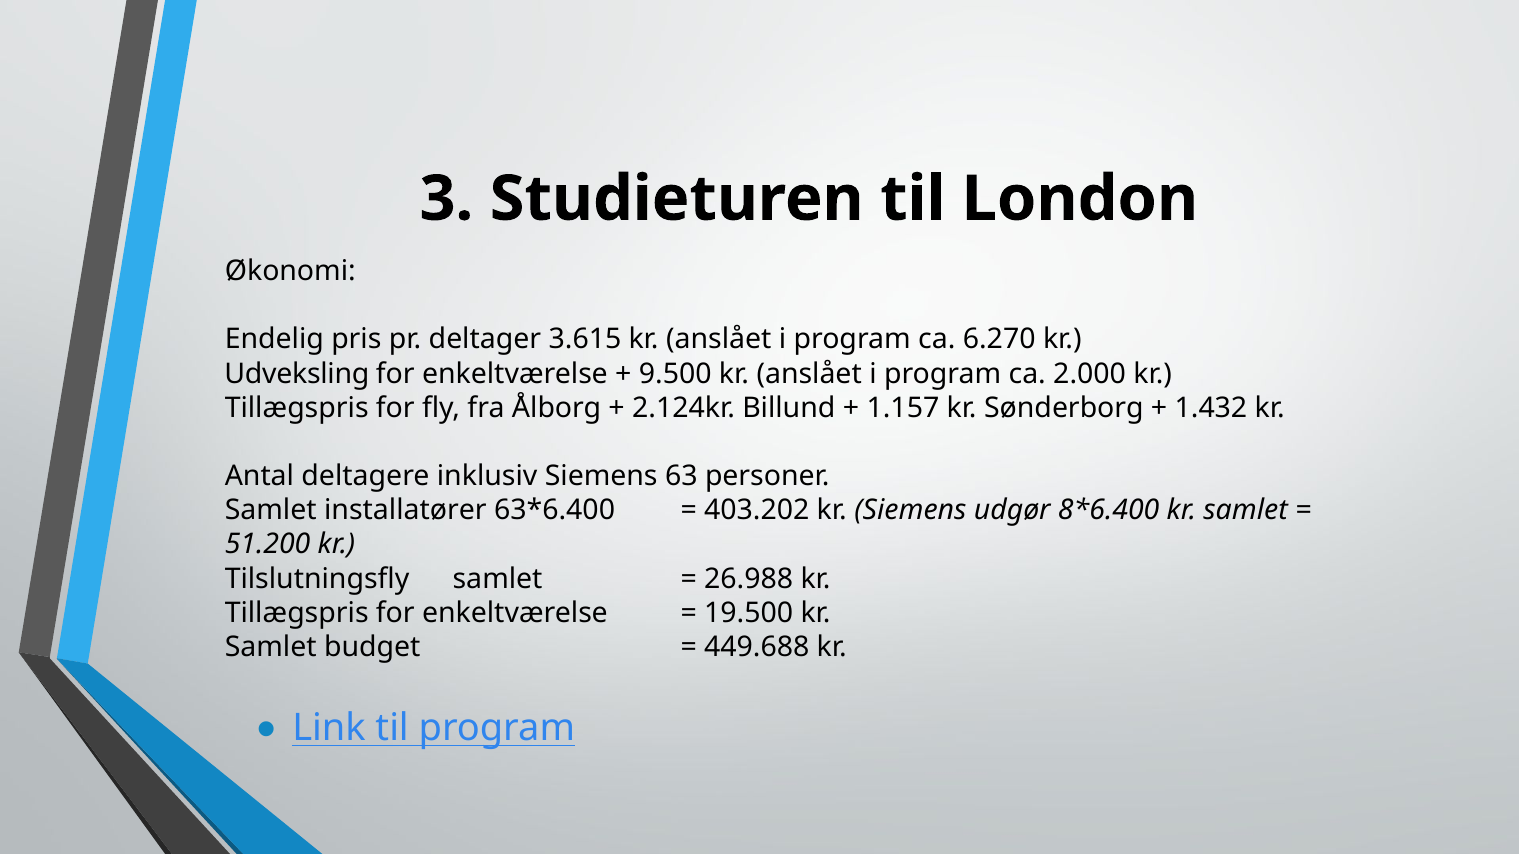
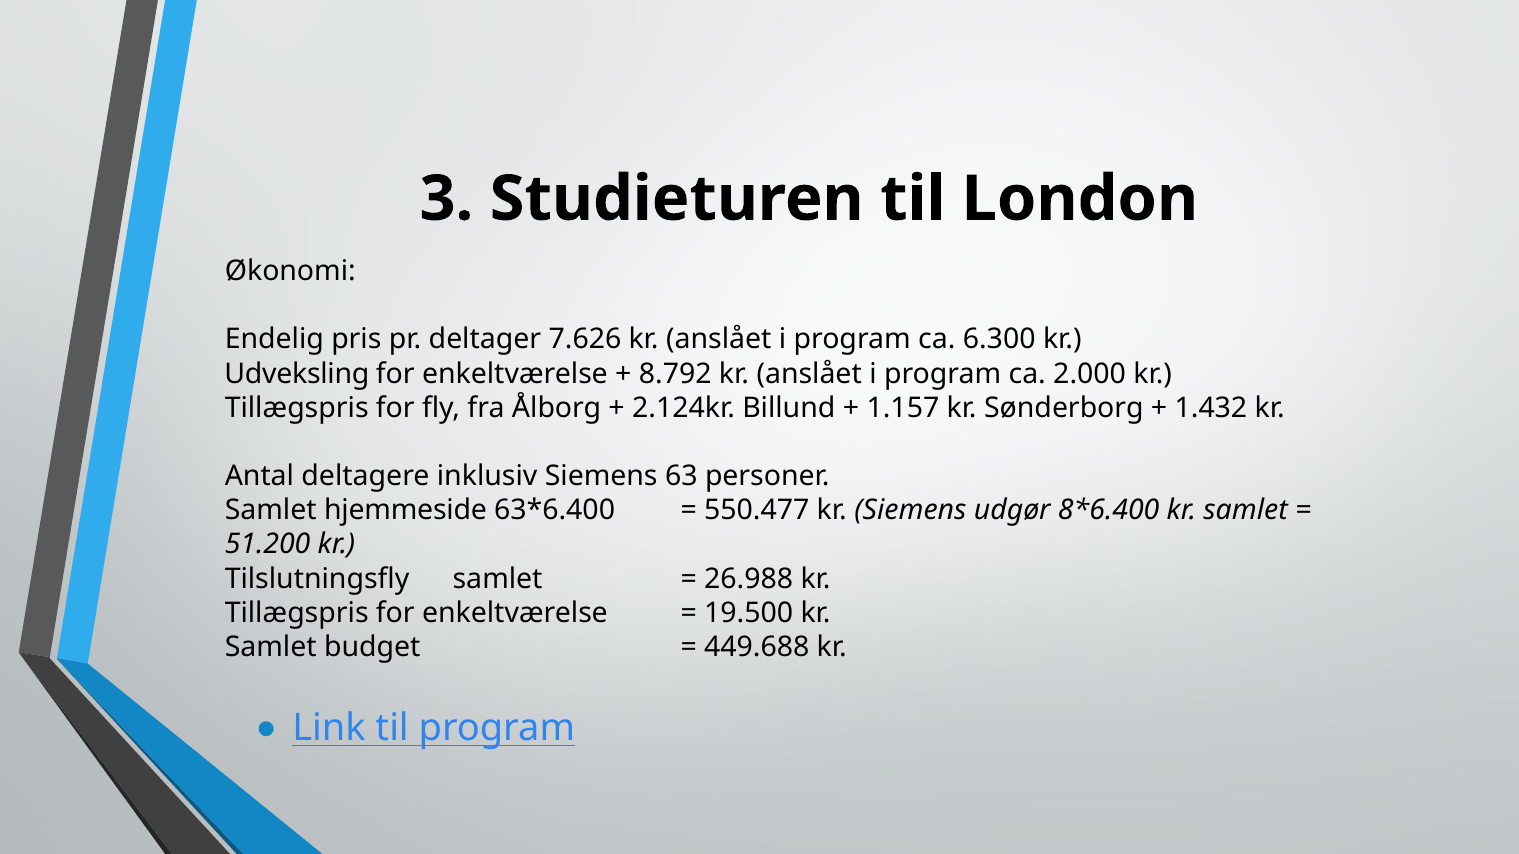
3.615: 3.615 -> 7.626 (585, 340)
6.270: 6.270 -> 6.300 (999, 340)
9.500: 9.500 -> 8.792 (675, 374)
installatører: installatører -> hjemmeside (406, 511)
403.202: 403.202 -> 550.477 (757, 511)
